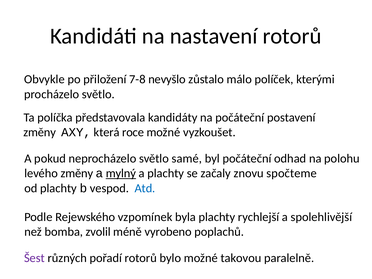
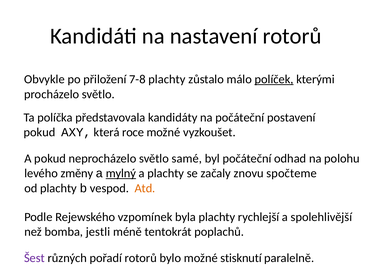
7-8 nevyšlo: nevyšlo -> plachty (167, 79)
políček underline: none -> present (274, 79)
změny: změny -> pokud (40, 132)
Atd colour: blue -> orange (145, 188)
zvolil: zvolil -> jestli (98, 232)
vyrobeno: vyrobeno -> tentokrát (168, 232)
takovou: takovou -> stisknutí (241, 258)
